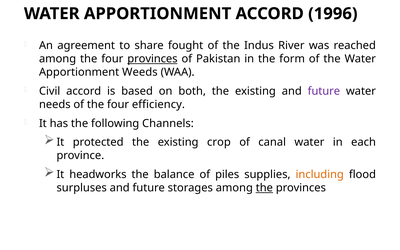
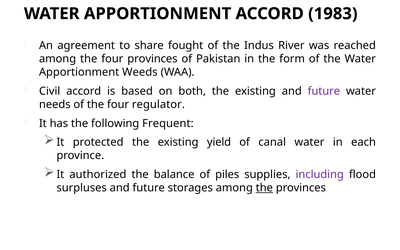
1996: 1996 -> 1983 (333, 14)
provinces underline: present -> none (152, 59)
efficiency: efficiency -> regulator (158, 104)
Channels: Channels -> Frequent (168, 123)
crop: crop -> yield (219, 142)
headworks: headworks -> authorized (98, 175)
including colour: orange -> purple (320, 175)
